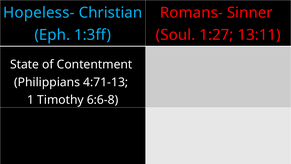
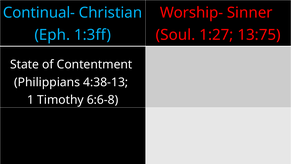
Hopeless-: Hopeless- -> Continual- (39, 13)
Romans-: Romans- -> Worship- (191, 13)
13:11: 13:11 -> 13:75 (259, 35)
4:71-13: 4:71-13 -> 4:38-13 (106, 82)
